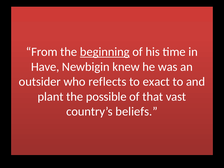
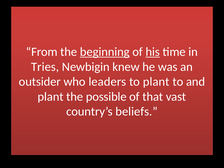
his underline: none -> present (153, 52)
Have: Have -> Tries (45, 67)
reflects: reflects -> leaders (107, 82)
to exact: exact -> plant (156, 82)
